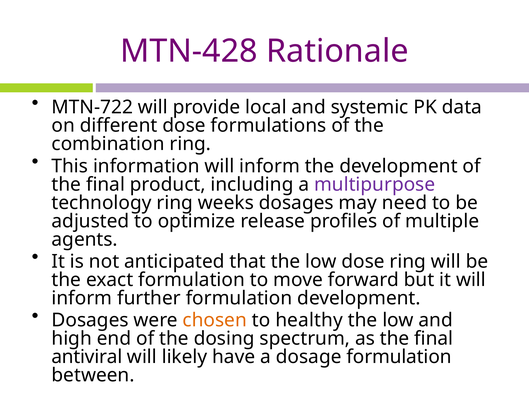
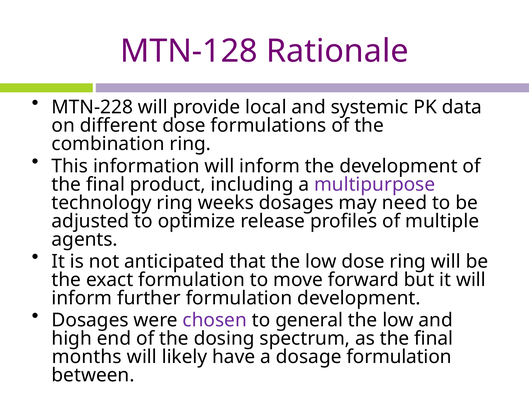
MTN-428: MTN-428 -> MTN-128 (189, 51)
MTN-722: MTN-722 -> MTN-228 (92, 107)
chosen colour: orange -> purple (215, 320)
healthy: healthy -> general (309, 320)
antiviral: antiviral -> months (87, 357)
